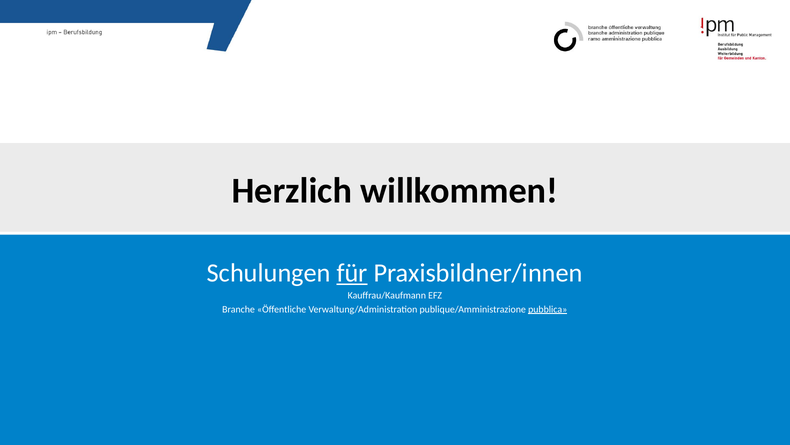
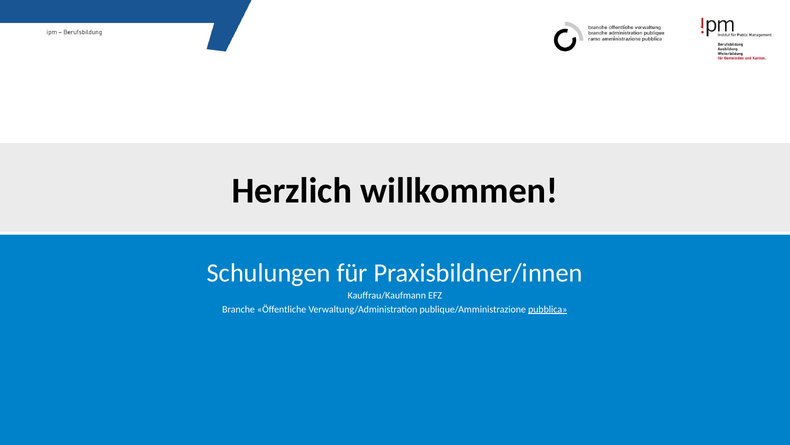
für underline: present -> none (352, 272)
